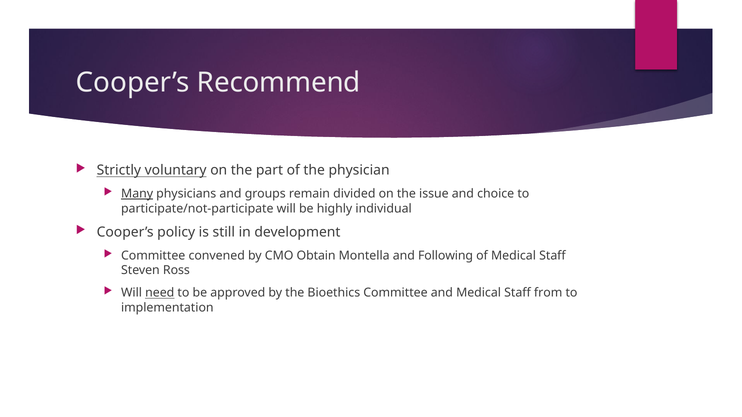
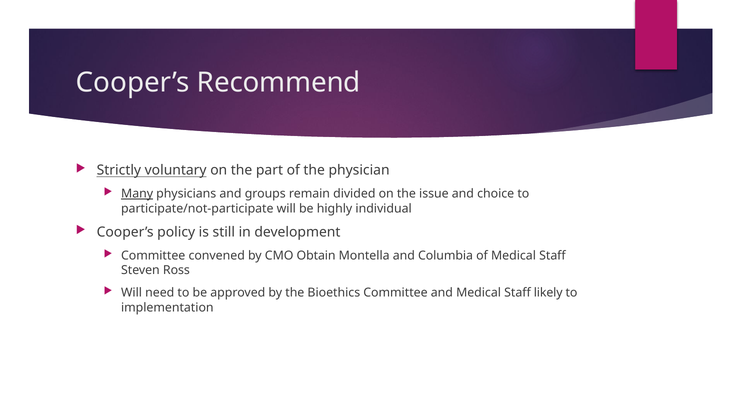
Following: Following -> Columbia (446, 256)
need underline: present -> none (160, 293)
from: from -> likely (548, 293)
